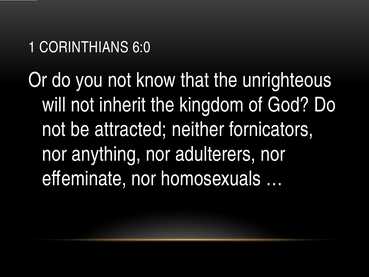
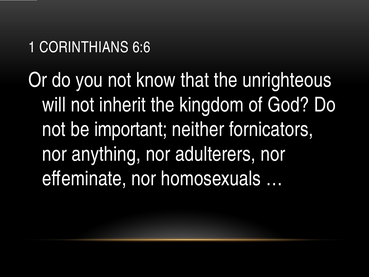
6:0: 6:0 -> 6:6 (141, 47)
attracted: attracted -> important (131, 129)
